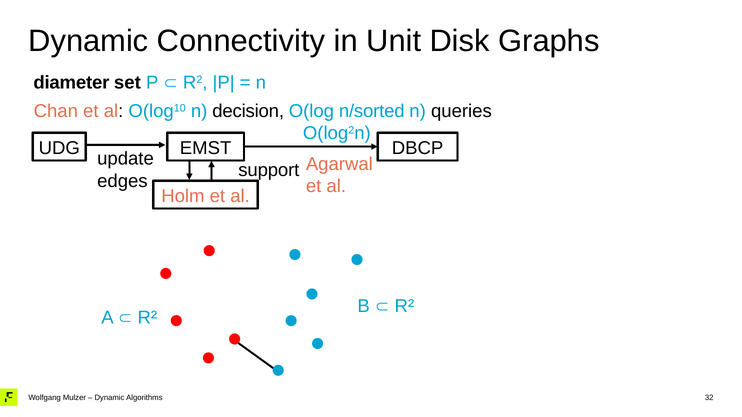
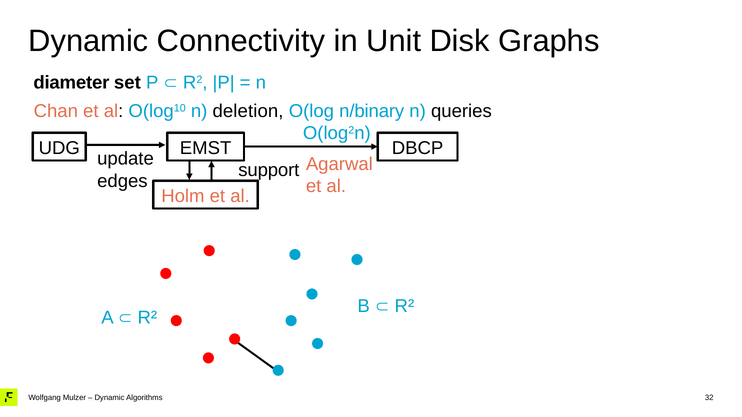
decision: decision -> deletion (248, 111)
n/sorted: n/sorted -> n/binary (372, 111)
